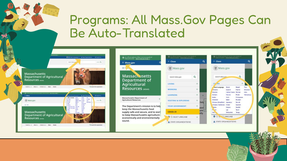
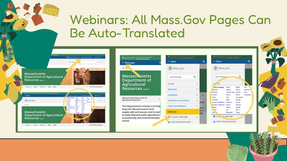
Programs: Programs -> Webinars (99, 20)
